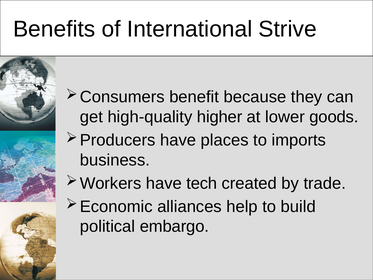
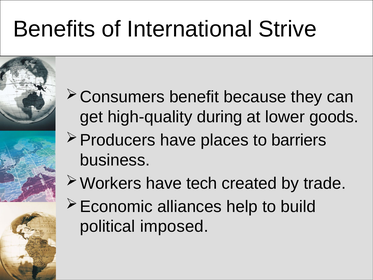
higher: higher -> during (220, 117)
imports: imports -> barriers (299, 140)
embargo: embargo -> imposed (174, 226)
